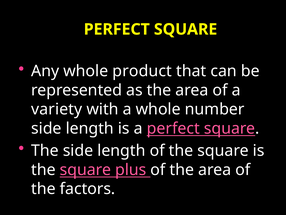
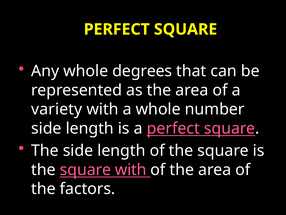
product: product -> degrees (142, 71)
square plus: plus -> with (131, 169)
